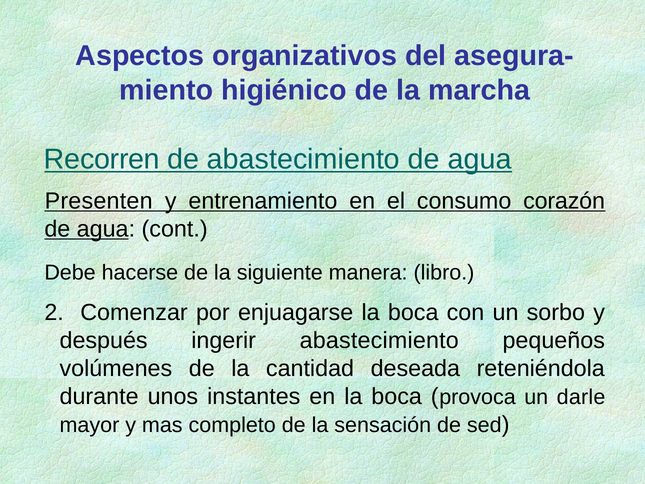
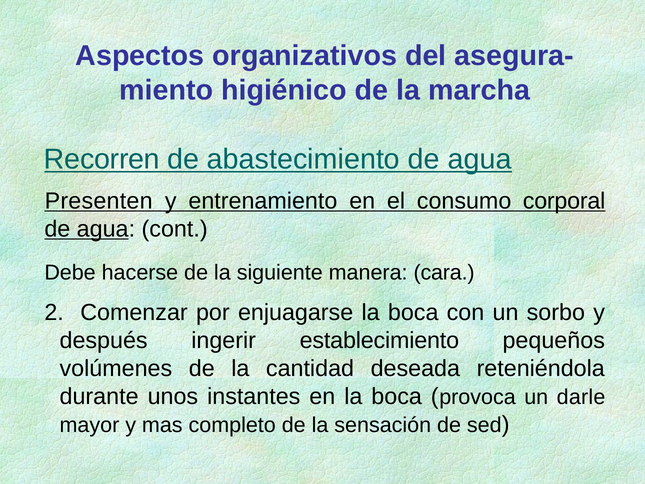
corazón: corazón -> corporal (564, 201)
libro: libro -> cara (444, 273)
ingerir abastecimiento: abastecimiento -> establecimiento (379, 340)
